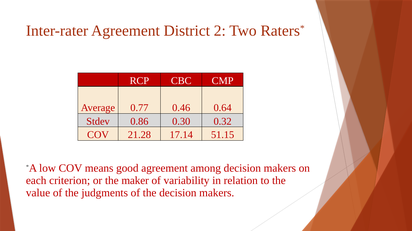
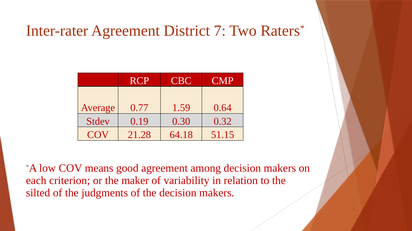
2: 2 -> 7 (220, 31)
0.46: 0.46 -> 1.59 (181, 108)
0.86: 0.86 -> 0.19 (139, 122)
17.14: 17.14 -> 64.18 (181, 135)
value: value -> silted (38, 193)
